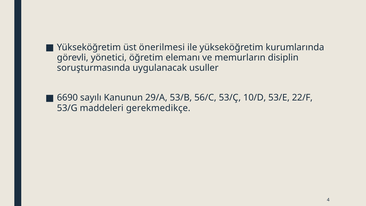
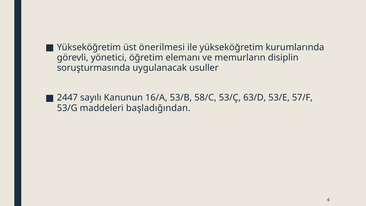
6690: 6690 -> 2447 (67, 98)
29/A: 29/A -> 16/A (156, 98)
56/C: 56/C -> 58/C (205, 98)
10/D: 10/D -> 63/D (255, 98)
22/F: 22/F -> 57/F (302, 98)
gerekmedikçe: gerekmedikçe -> başladığından (158, 108)
